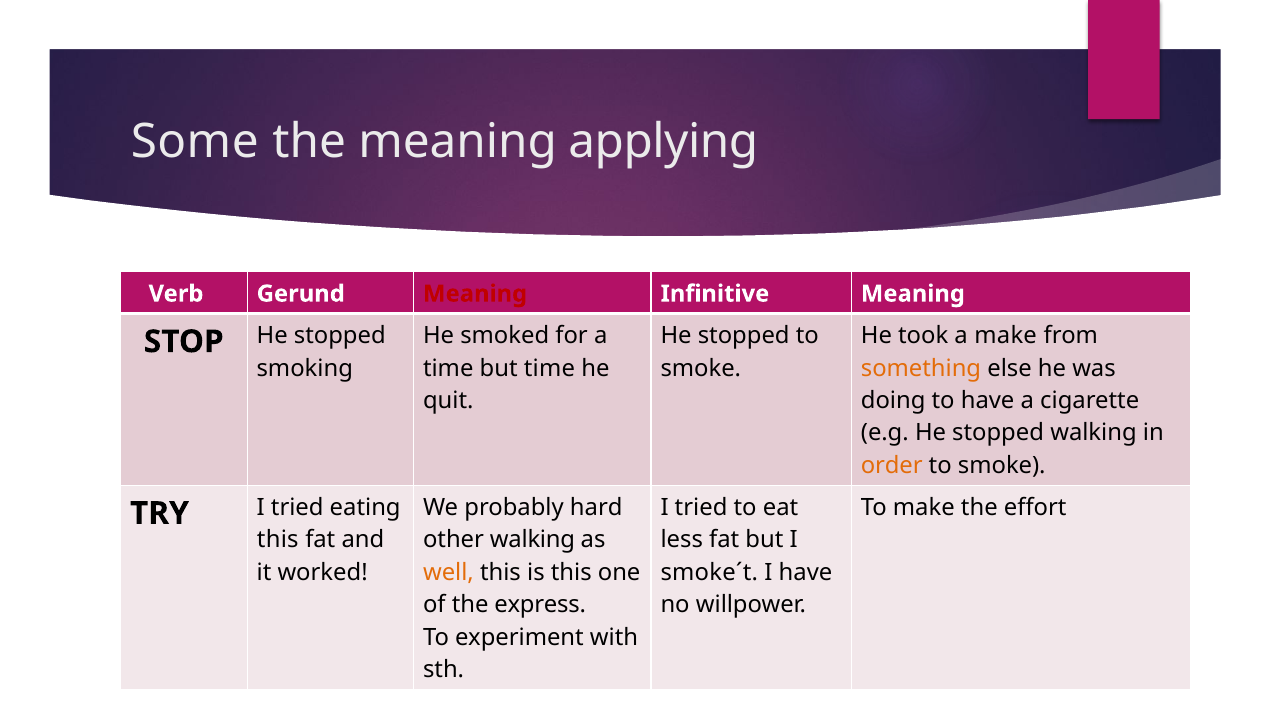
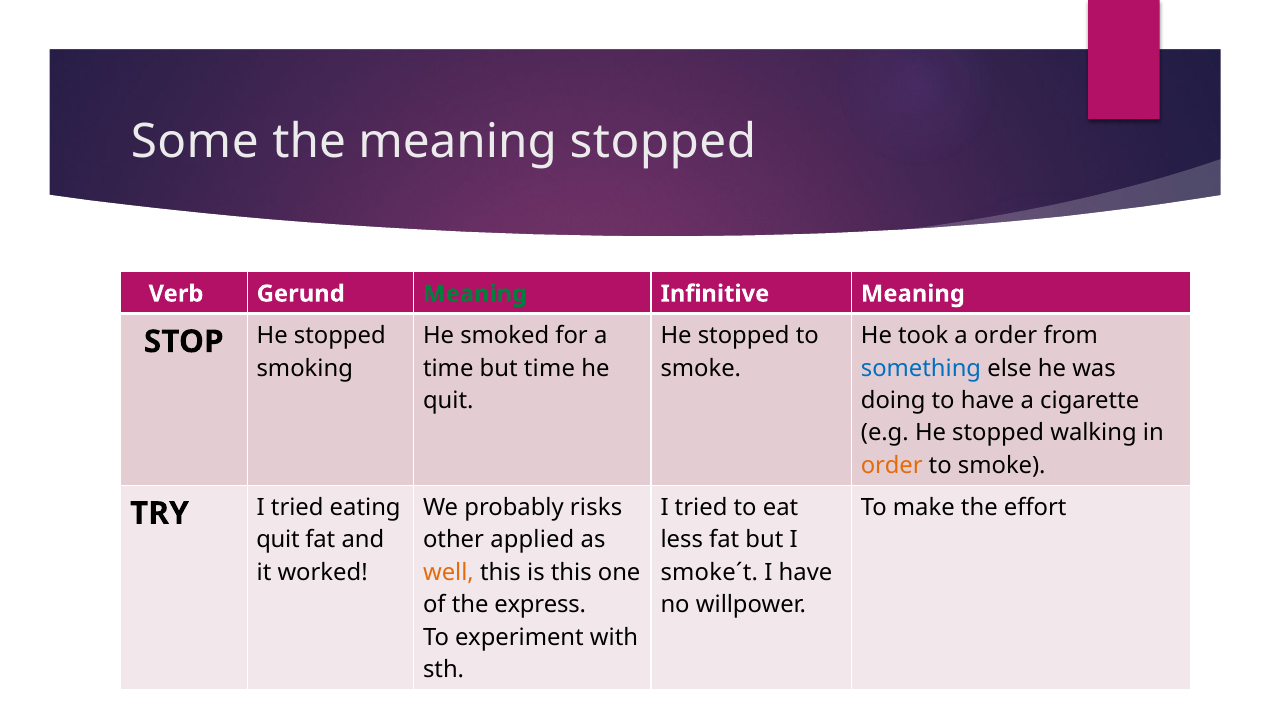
meaning applying: applying -> stopped (663, 142)
Meaning colour: red -> green (475, 294)
a make: make -> order (1006, 336)
something colour: orange -> blue (921, 368)
hard: hard -> risks (596, 507)
this: this -> quit (278, 540)
other walking: walking -> applied (532, 540)
